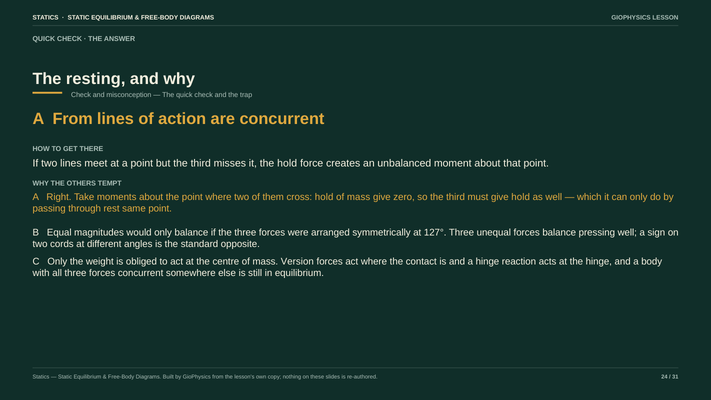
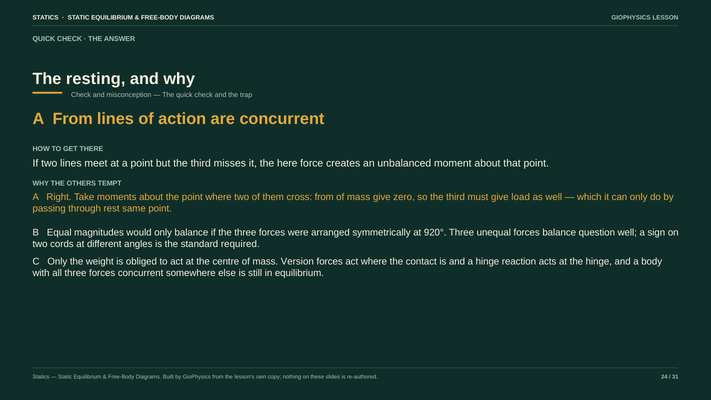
the hold: hold -> here (287, 163)
cross hold: hold -> from (324, 197)
give hold: hold -> load (521, 197)
127°: 127° -> 920° (435, 233)
pressing: pressing -> question (597, 233)
opposite: opposite -> required (240, 244)
